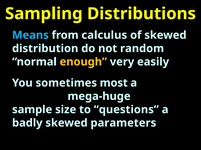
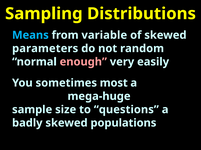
calculus: calculus -> variable (104, 35)
distribution: distribution -> parameters (45, 49)
enough colour: yellow -> pink (83, 62)
parameters: parameters -> populations (123, 123)
